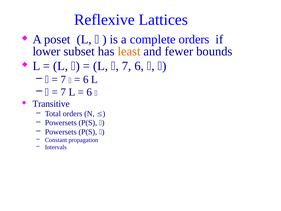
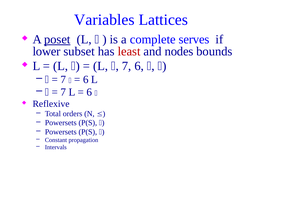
Reflexive: Reflexive -> Variables (104, 20)
poset underline: none -> present (57, 39)
complete orders: orders -> serves (194, 39)
least colour: orange -> red (129, 51)
fewer: fewer -> nodes (179, 51)
Transitive: Transitive -> Reflexive (51, 104)
